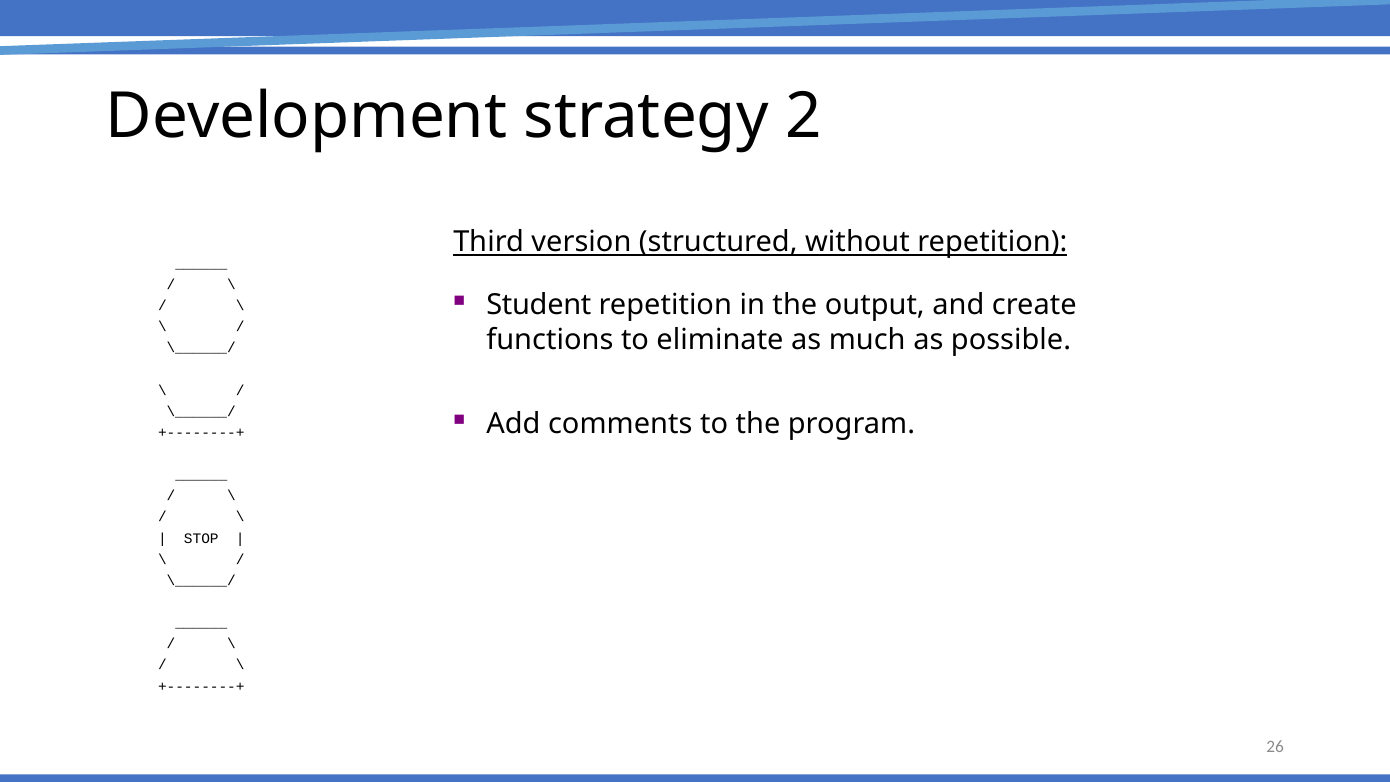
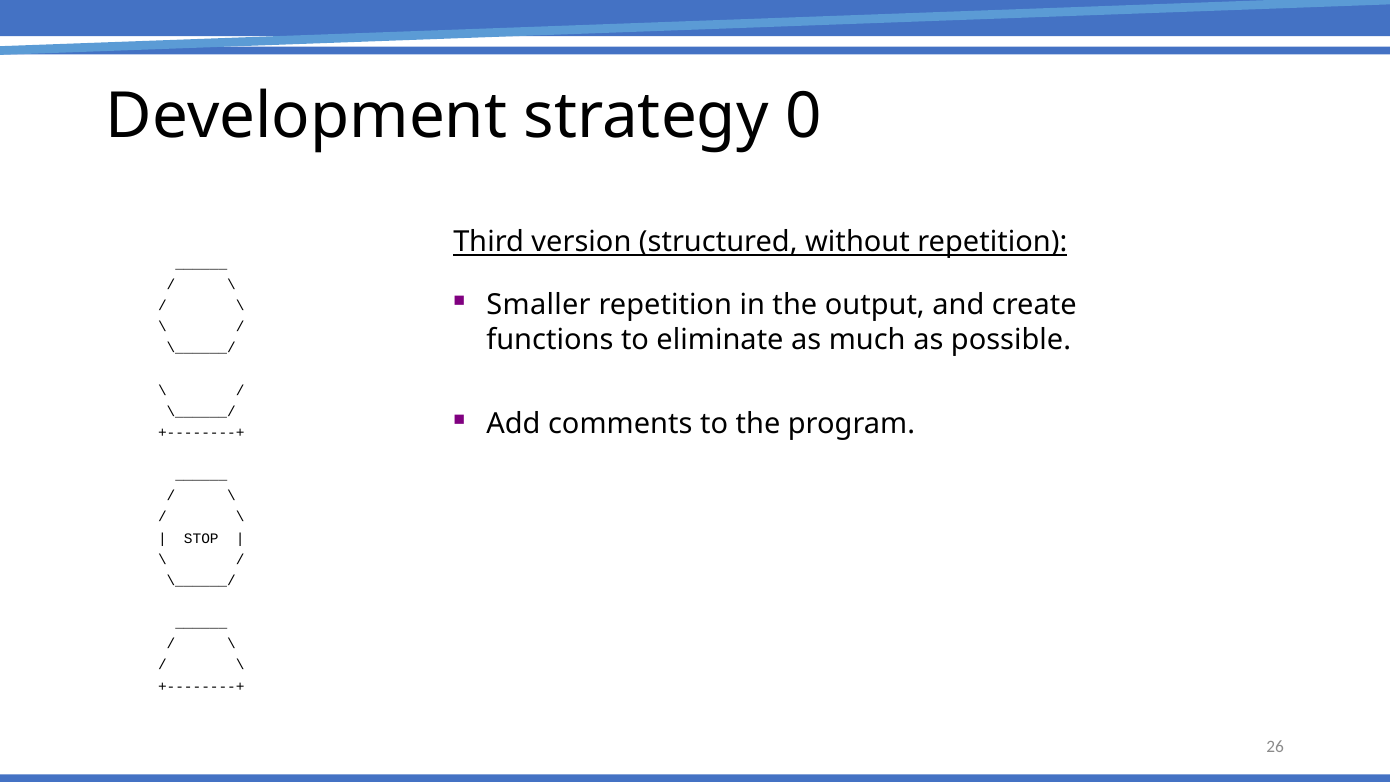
2: 2 -> 0 (803, 117)
Student: Student -> Smaller (539, 305)
